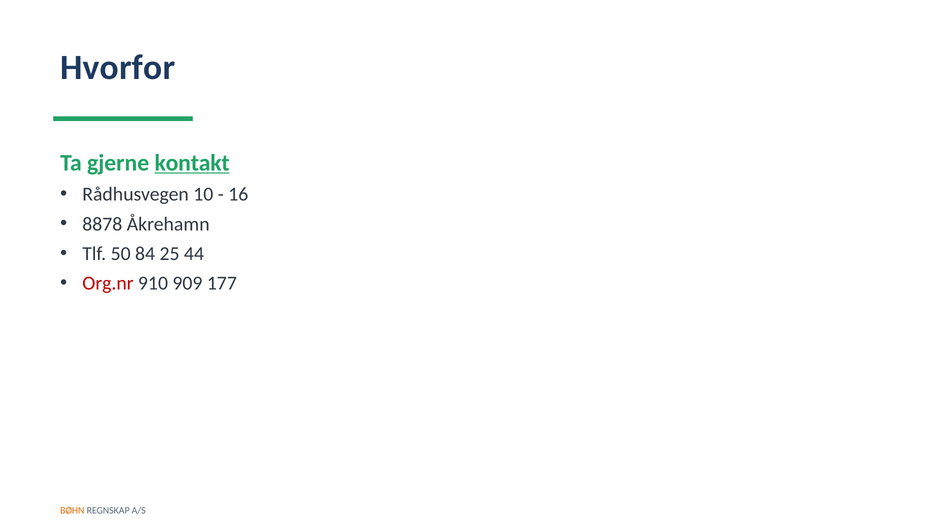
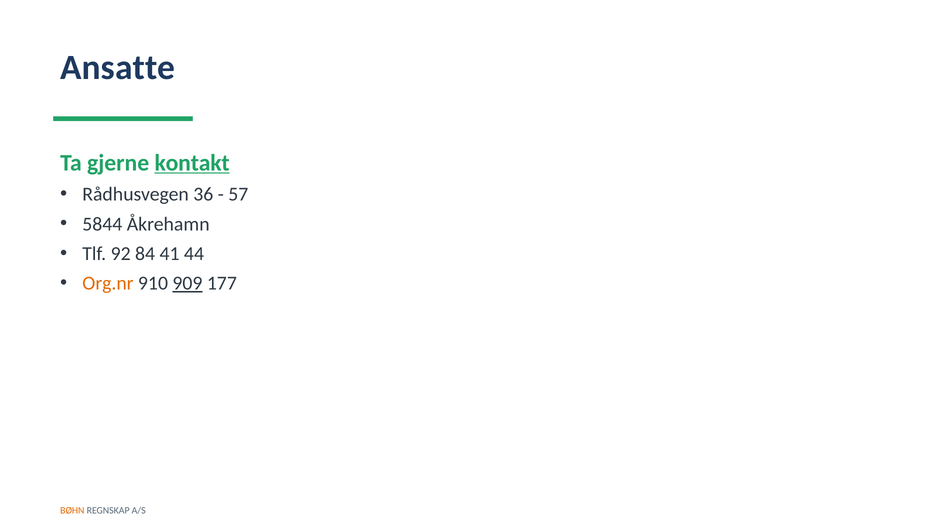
Hvorfor: Hvorfor -> Ansatte (118, 68)
10: 10 -> 36 (203, 195)
16: 16 -> 57 (238, 195)
8878: 8878 -> 5844 (102, 224)
50: 50 -> 92 (121, 254)
25: 25 -> 41 (170, 254)
Org.nr colour: red -> orange (108, 283)
909 underline: none -> present (187, 283)
